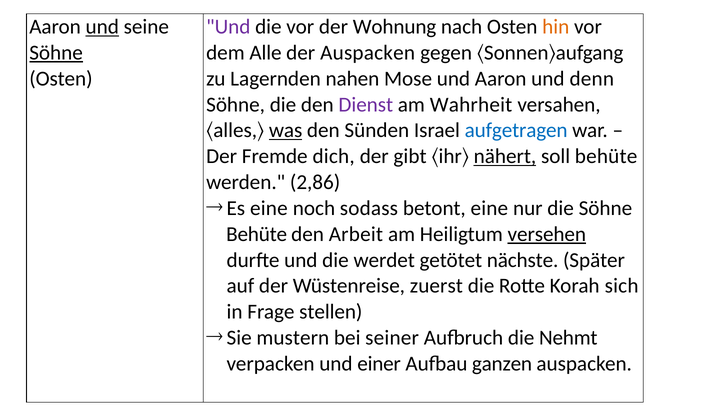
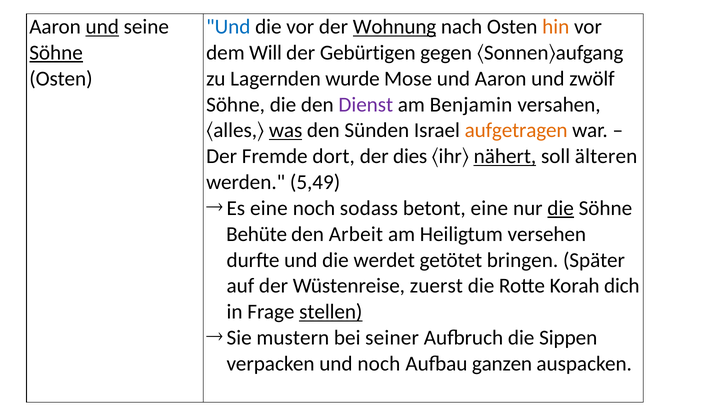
Und colour: purple -> blue (228, 27)
Wohnung underline: none -> present (395, 27)
Alle: Alle -> Will (266, 53)
der Auspacken: Auspacken -> Gebürtigen (368, 53)
nahen: nahen -> wurde (352, 79)
denn: denn -> zwölf (592, 79)
Wahrheit: Wahrheit -> Benjamin (471, 104)
aufgetragen colour: blue -> orange (516, 130)
dich: dich -> dort (334, 156)
gibt: gibt -> dies (410, 156)
soll behüte: behüte -> älteren (606, 156)
2,86: 2,86 -> 5,49 (315, 182)
die underline: none -> present (561, 208)
versehen underline: present -> none (547, 234)
nächste: nächste -> bringen (523, 260)
sich: sich -> dich (622, 286)
stellen underline: none -> present (331, 311)
Nehmt: Nehmt -> Sippen (568, 337)
und einer: einer -> noch (379, 363)
